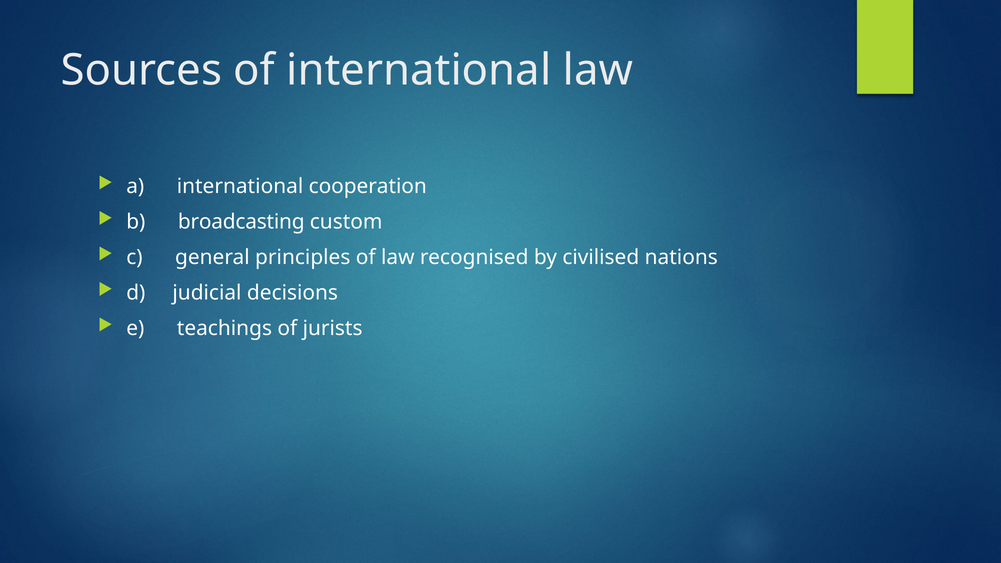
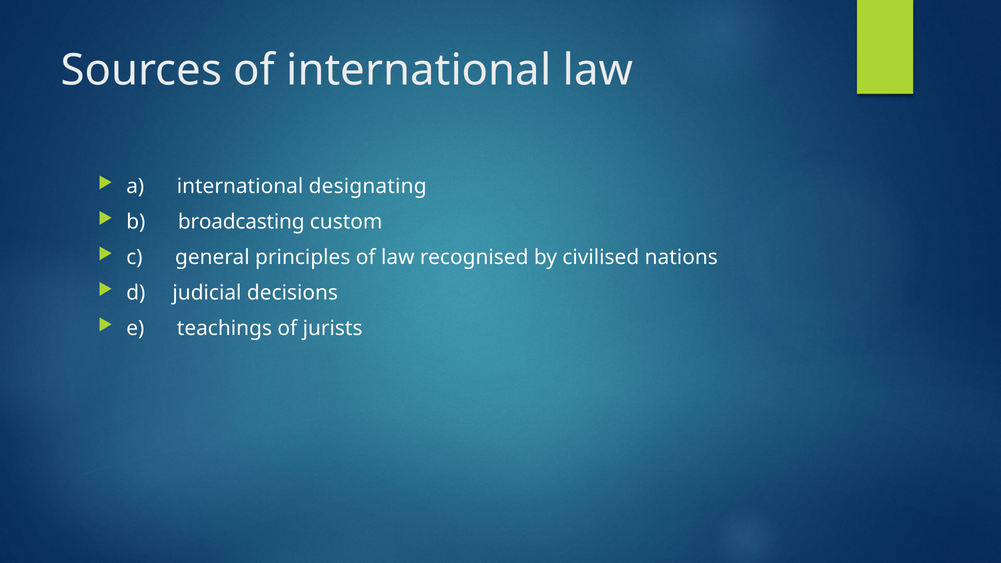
cooperation: cooperation -> designating (368, 186)
